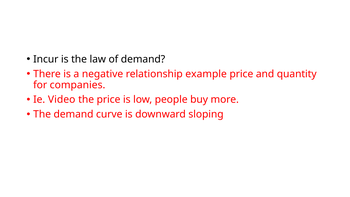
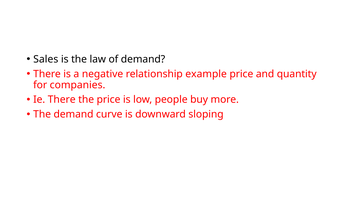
Incur: Incur -> Sales (46, 59)
Ie Video: Video -> There (62, 100)
